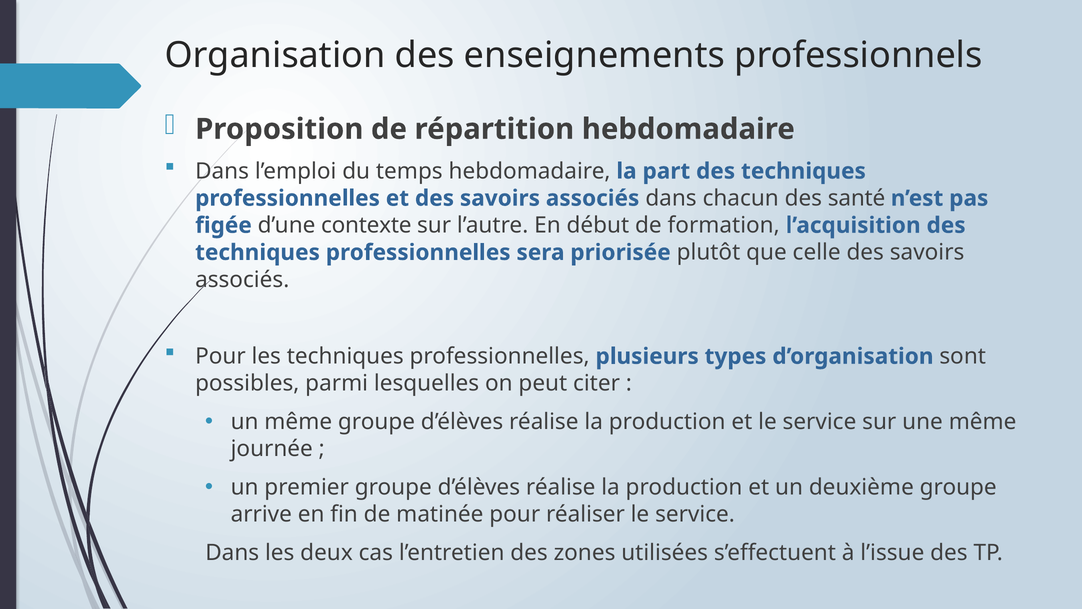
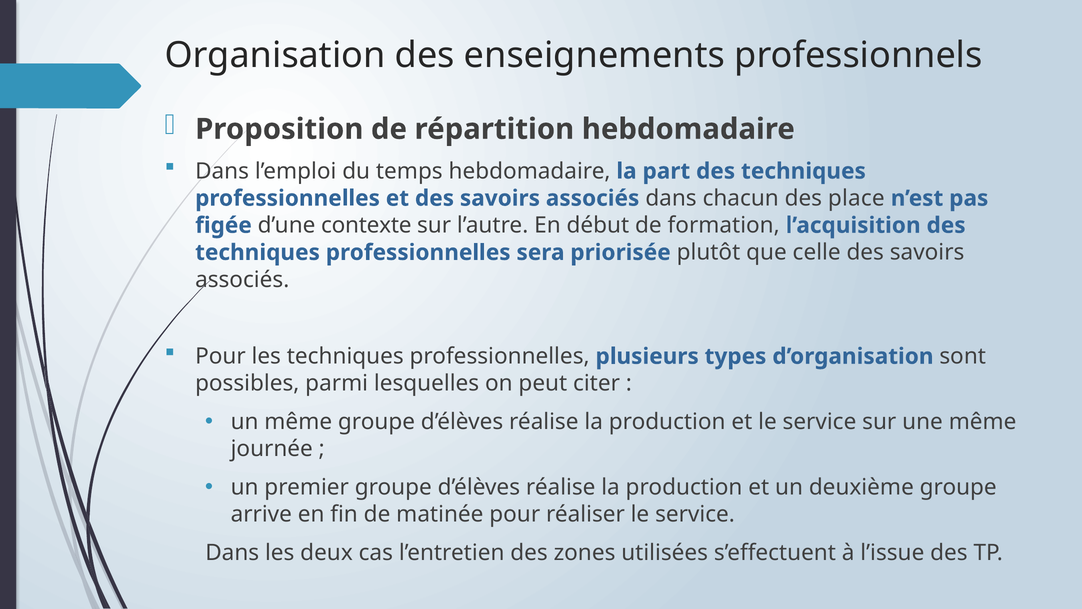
santé: santé -> place (856, 198)
